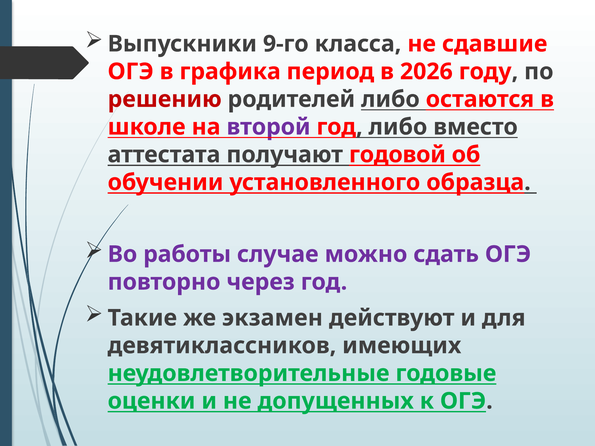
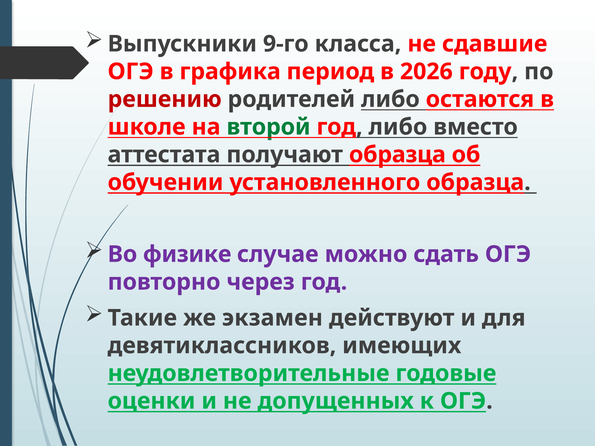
второй colour: purple -> green (269, 127)
получают годовой: годовой -> образца (397, 155)
работы: работы -> физике (187, 254)
